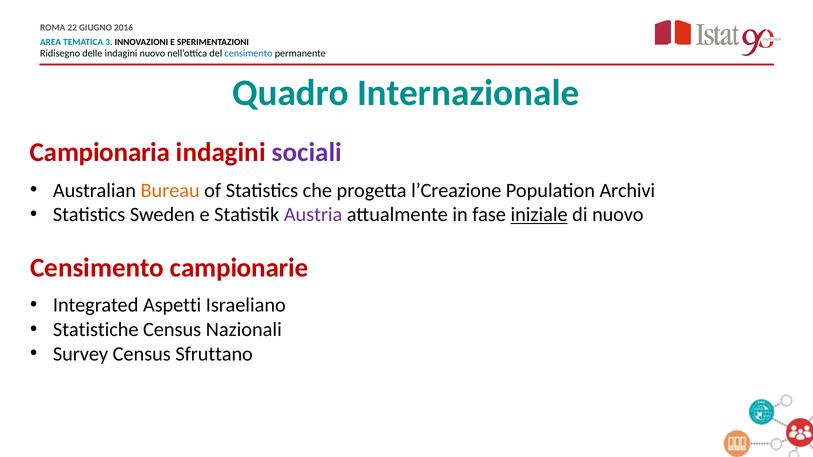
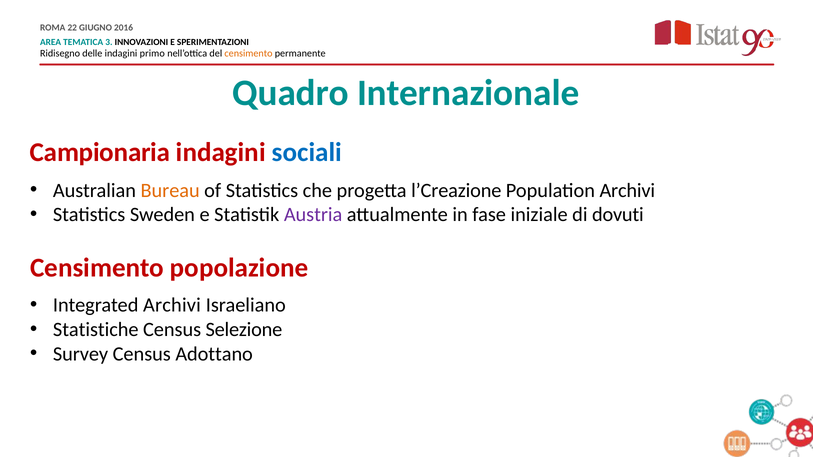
indagini nuovo: nuovo -> primo (152, 53)
censimento colour: blue -> orange (249, 53)
sociali colour: purple -> blue (307, 152)
iniziale underline: present -> none (539, 215)
di nuovo: nuovo -> dovuti (618, 215)
campionarie: campionarie -> popolazione (239, 268)
Integrated Aspetti: Aspetti -> Archivi (172, 305)
Nazionali: Nazionali -> Selezione (244, 330)
Sfruttano: Sfruttano -> Adottano (214, 354)
